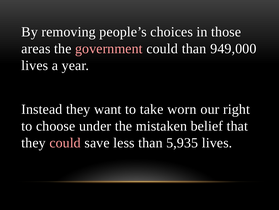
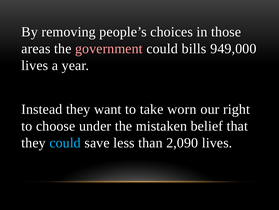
could than: than -> bills (194, 48)
could colour: pink -> light blue (65, 142)
5,935: 5,935 -> 2,090 (182, 142)
